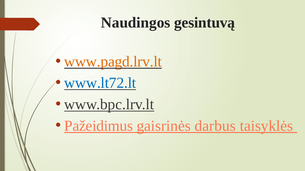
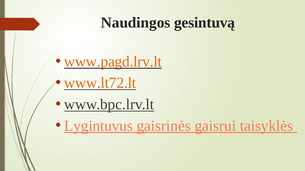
www.lt72.lt colour: blue -> orange (100, 83)
Pažeidimus: Pažeidimus -> Lygintuvus (99, 126)
darbus: darbus -> gaisrui (215, 126)
